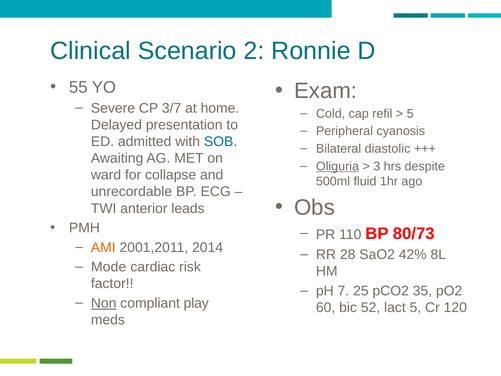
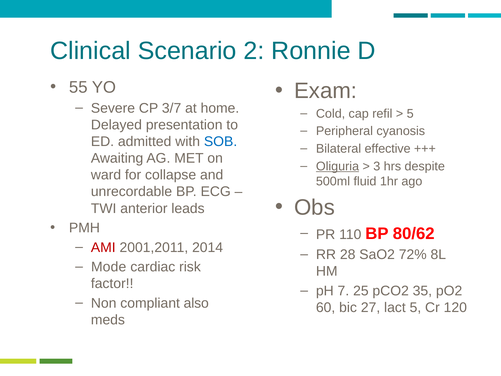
diastolic: diastolic -> effective (388, 149)
80/73: 80/73 -> 80/62 (414, 234)
AMI colour: orange -> red (103, 247)
42%: 42% -> 72% (413, 254)
Non underline: present -> none (104, 303)
play: play -> also (196, 303)
52: 52 -> 27 (371, 307)
